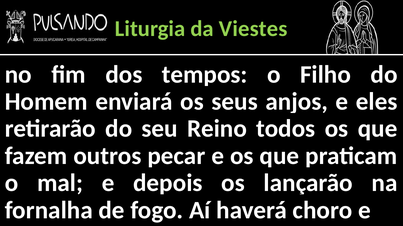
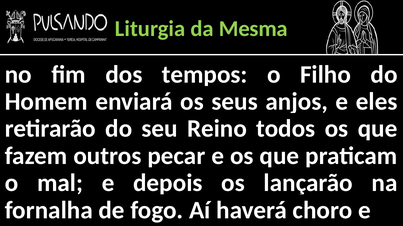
Viestes: Viestes -> Mesma (253, 29)
